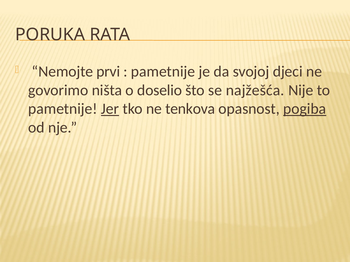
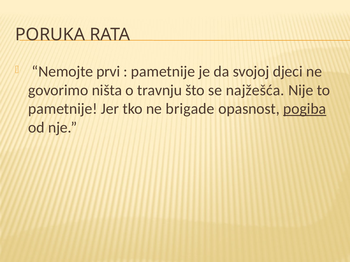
doselio: doselio -> travnju (160, 90)
Jer underline: present -> none (110, 109)
tenkova: tenkova -> brigade (190, 109)
